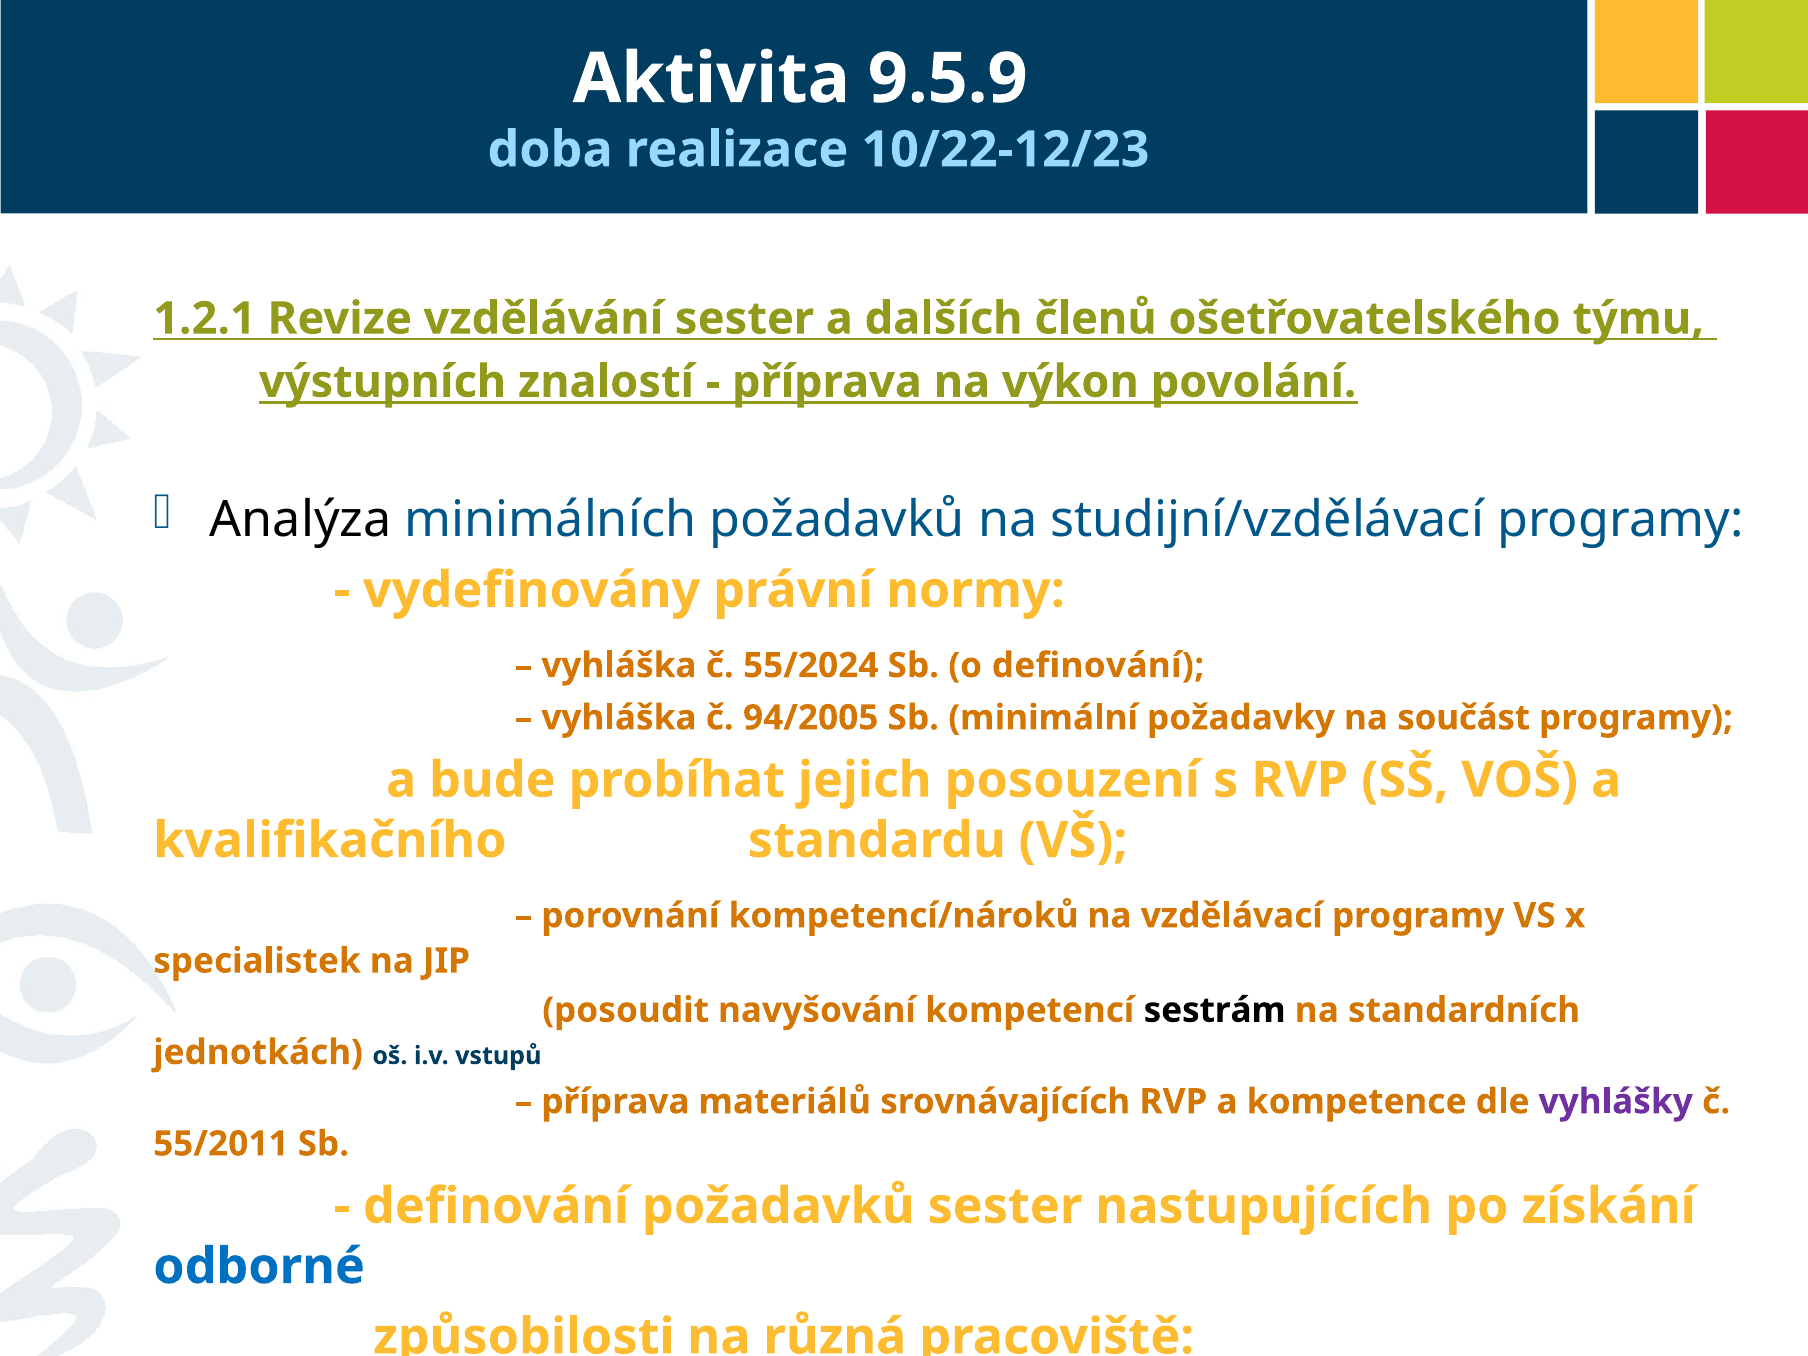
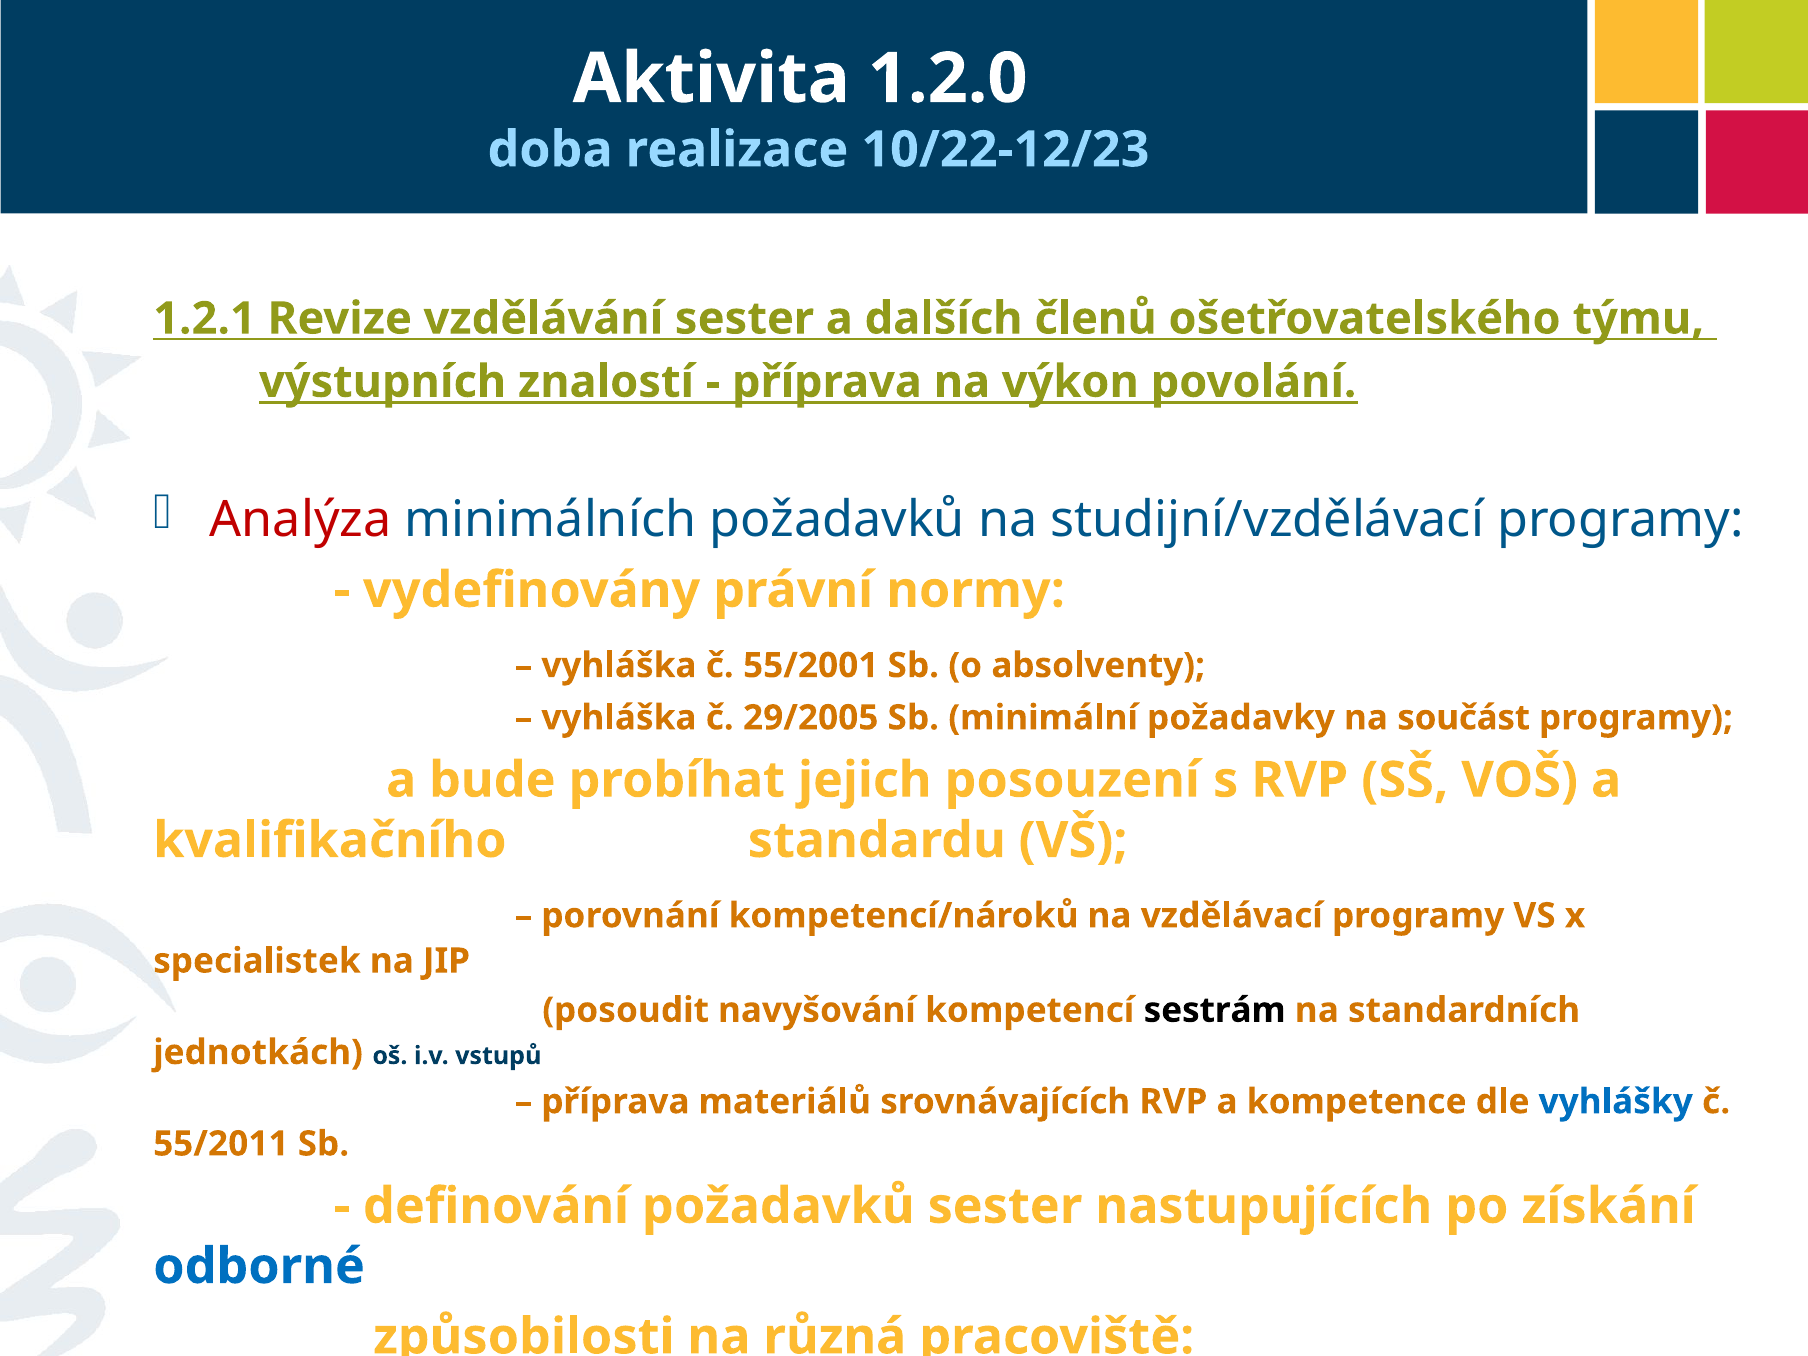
9.5.9: 9.5.9 -> 1.2.0 (948, 79)
Analýza colour: black -> red (301, 520)
55/2024: 55/2024 -> 55/2001 (811, 666)
o definování: definování -> absolventy (1098, 666)
94/2005: 94/2005 -> 29/2005 (811, 718)
vyhlášky colour: purple -> blue (1616, 1102)
